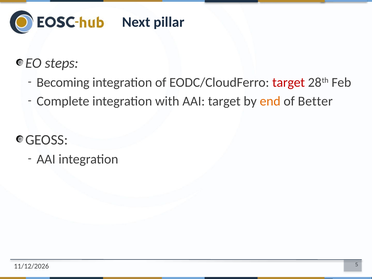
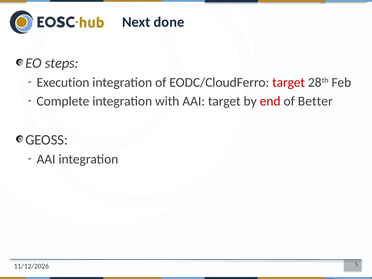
pillar: pillar -> done (169, 22)
Becoming: Becoming -> Execution (63, 82)
end colour: orange -> red (270, 101)
